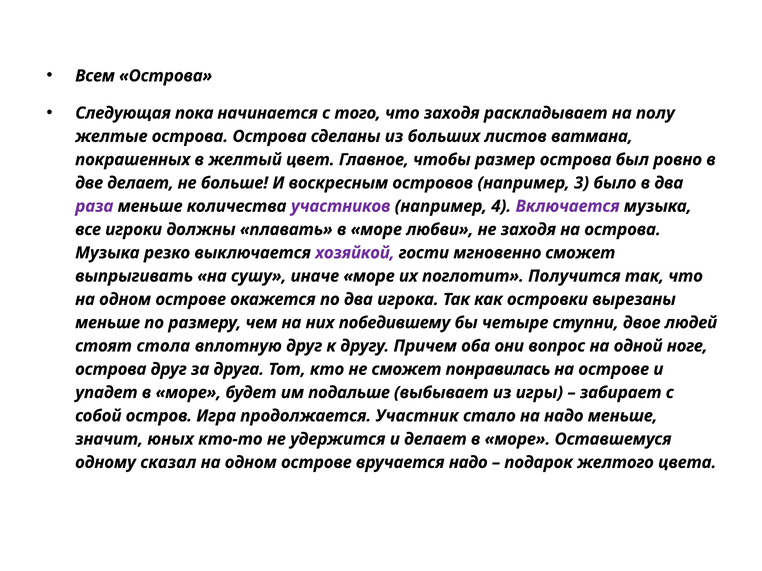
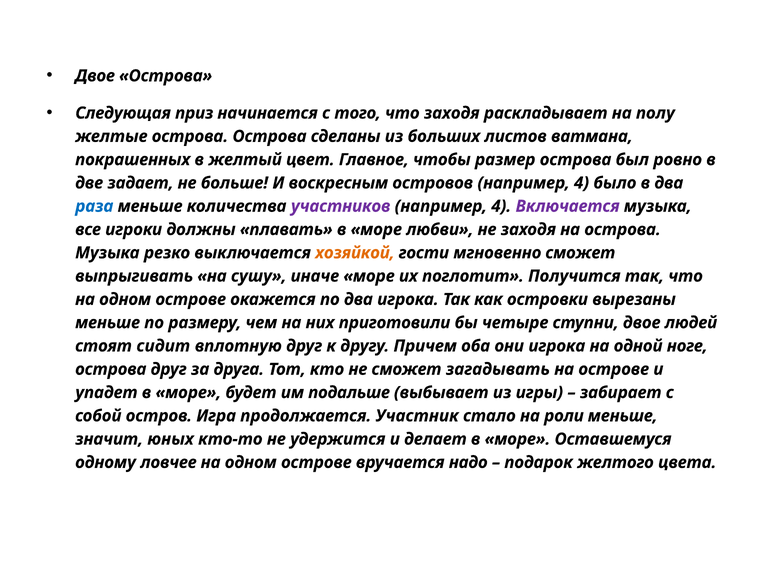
Всем: Всем -> Двое (95, 76)
пока: пока -> приз (194, 113)
две делает: делает -> задает (140, 183)
островов например 3: 3 -> 4 (582, 183)
раза colour: purple -> blue (94, 206)
хозяйкой colour: purple -> orange (355, 253)
победившему: победившему -> приготовили (395, 323)
стола: стола -> сидит (163, 346)
они вопрос: вопрос -> игрока (557, 346)
понравилась: понравилась -> загадывать (498, 370)
на надо: надо -> роли (564, 416)
сказал: сказал -> ловчее (168, 463)
